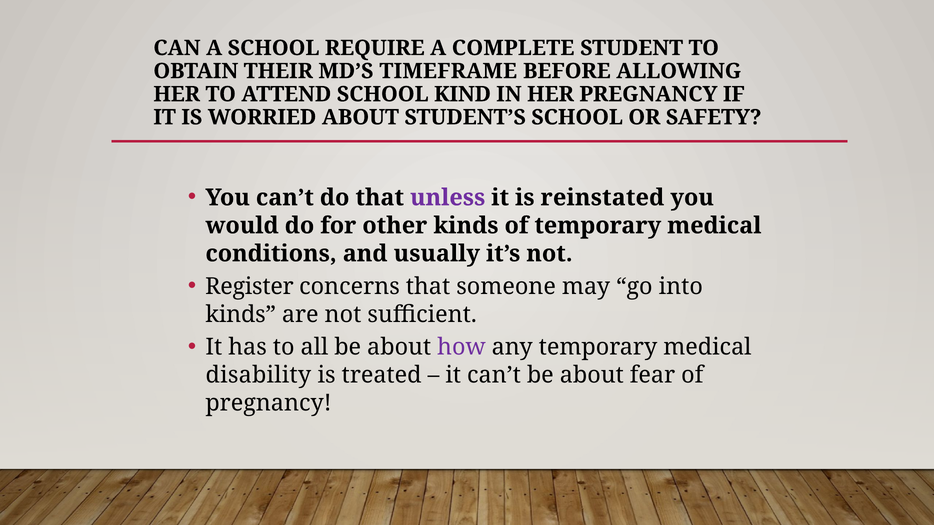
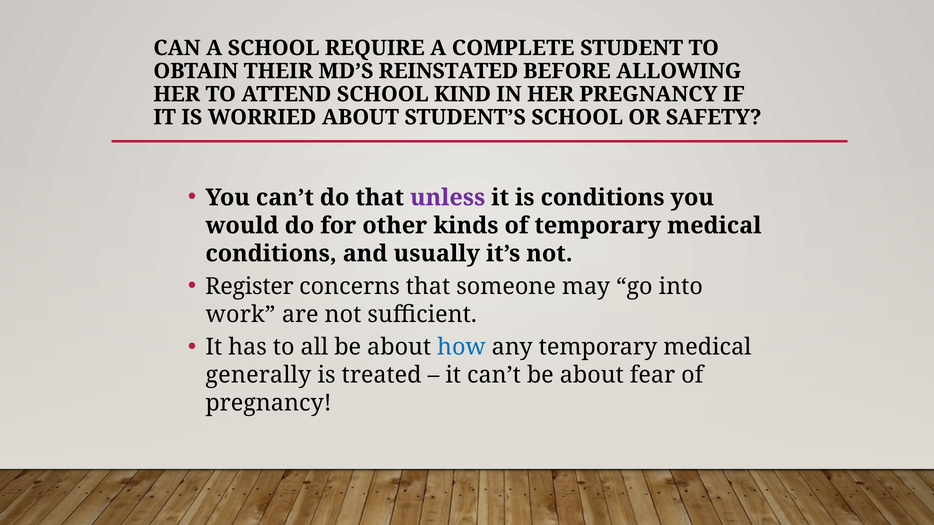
TIMEFRAME: TIMEFRAME -> REINSTATED (448, 71)
is reinstated: reinstated -> conditions (603, 198)
kinds: kinds -> work (241, 315)
how colour: purple -> blue (461, 348)
disability: disability -> generally (258, 376)
